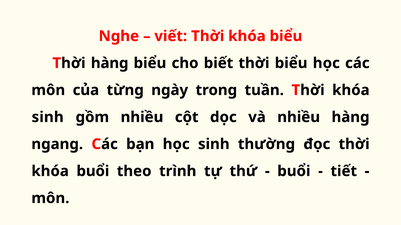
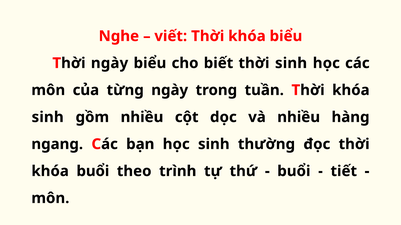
Thời hàng: hàng -> ngày (110, 63)
thời biểu: biểu -> sinh (291, 63)
